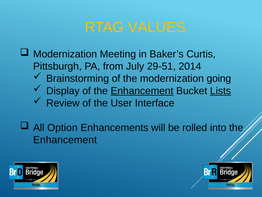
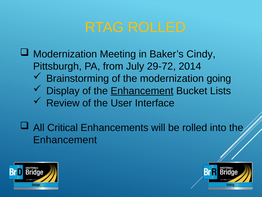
RTAG VALUES: VALUES -> ROLLED (157, 27)
Curtis: Curtis -> Cindy (201, 54)
29-51: 29-51 -> 29-72 (161, 66)
Lists underline: present -> none (221, 91)
Option: Option -> Critical (63, 127)
